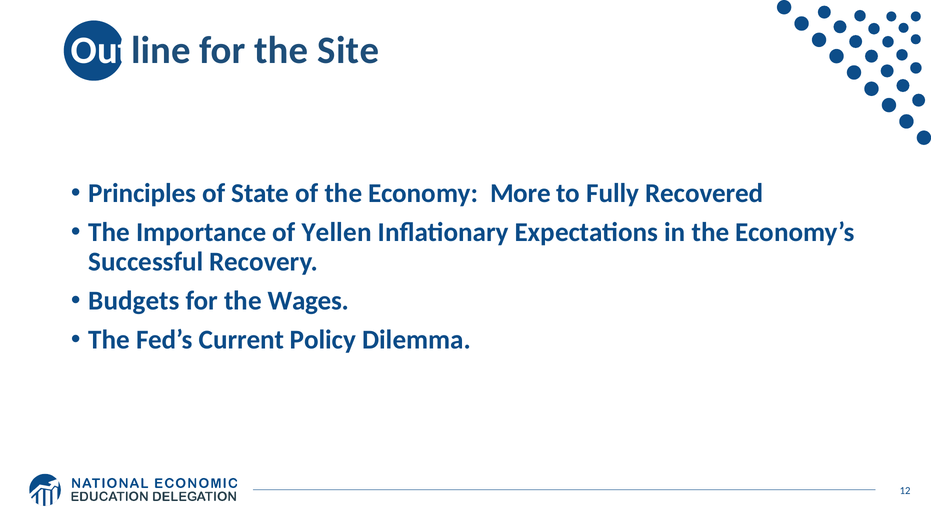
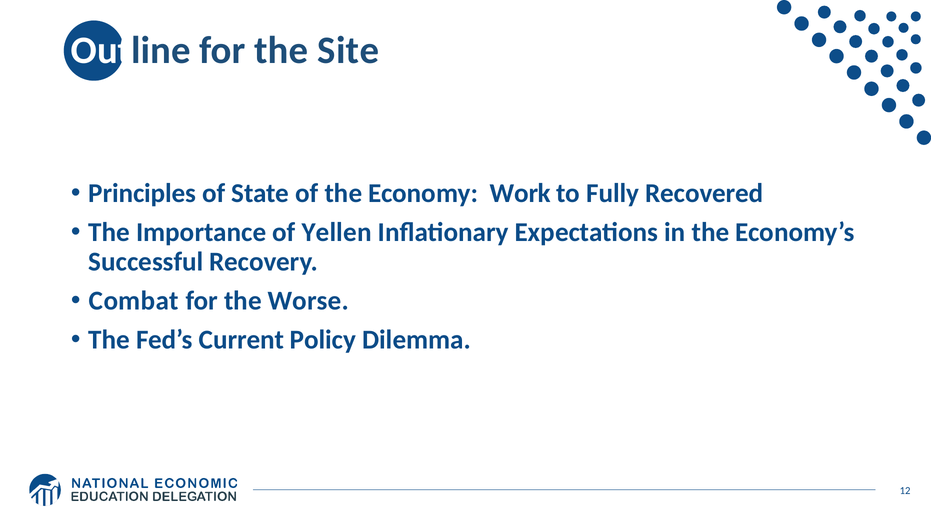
More: More -> Work (520, 193)
Budgets: Budgets -> Combat (134, 301)
Wages: Wages -> Worse (308, 301)
